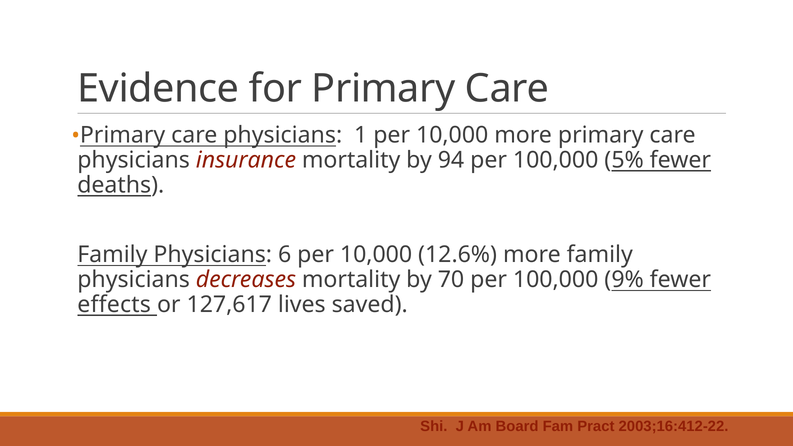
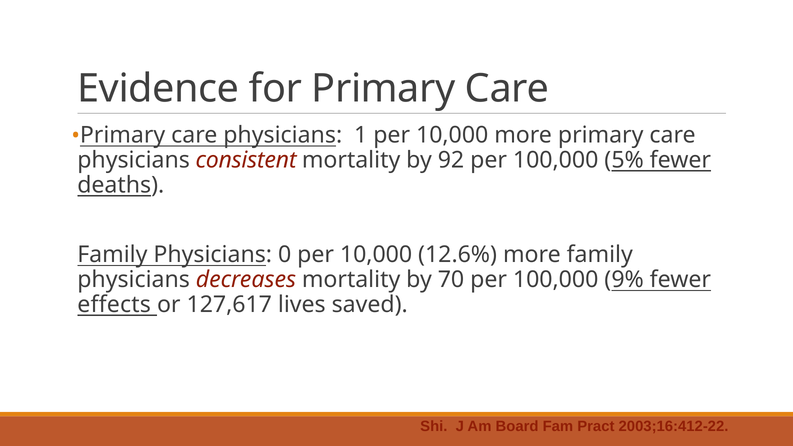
insurance: insurance -> consistent (246, 160)
94: 94 -> 92 (451, 160)
6: 6 -> 0 (285, 255)
